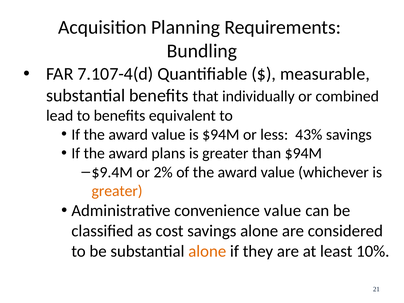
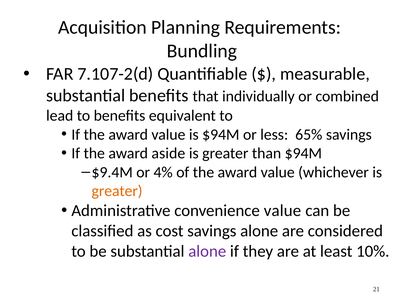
7.107-4(d: 7.107-4(d -> 7.107-2(d (115, 74)
43%: 43% -> 65% (309, 135)
plans: plans -> aside (168, 153)
2%: 2% -> 4% (163, 172)
alone colour: orange -> purple (207, 251)
